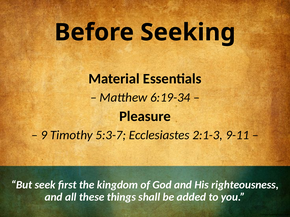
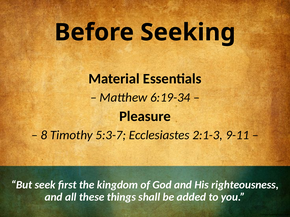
9: 9 -> 8 (44, 135)
